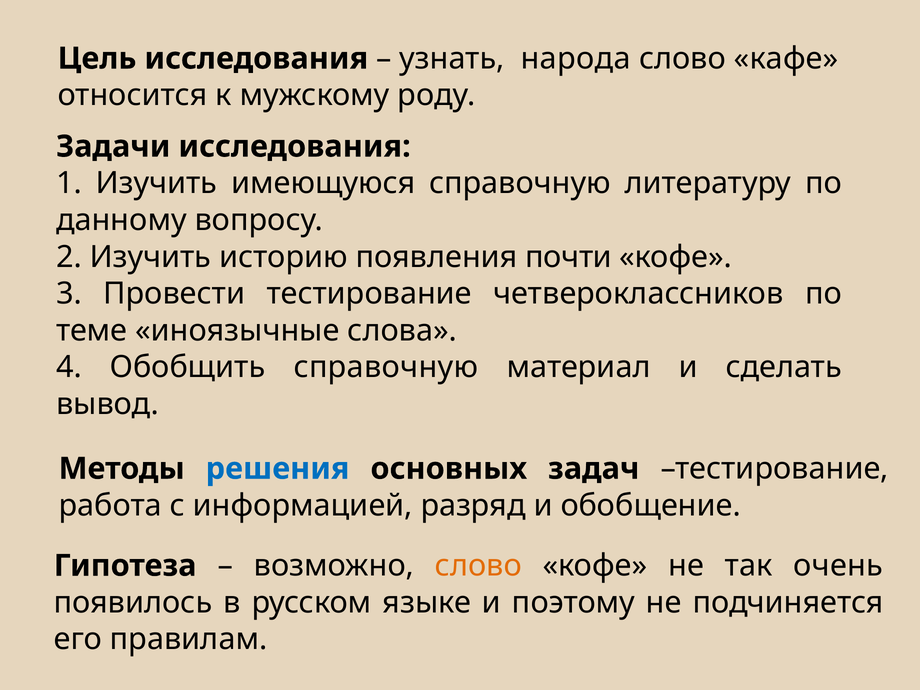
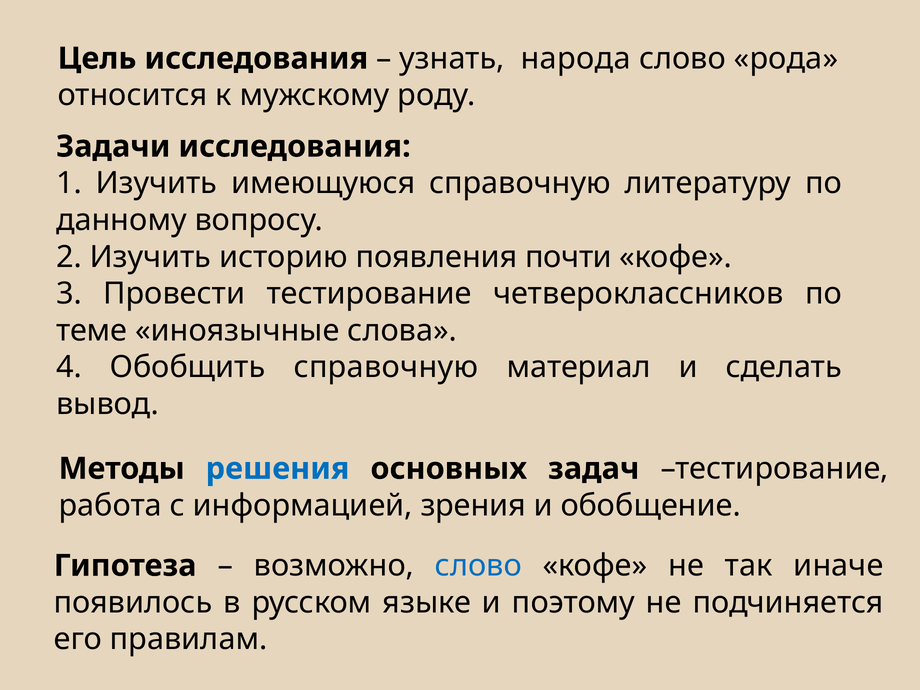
кафе: кафе -> рода (786, 59)
разряд: разряд -> зрения (473, 505)
слово colour: orange -> blue (478, 566)
очень: очень -> иначе (838, 566)
